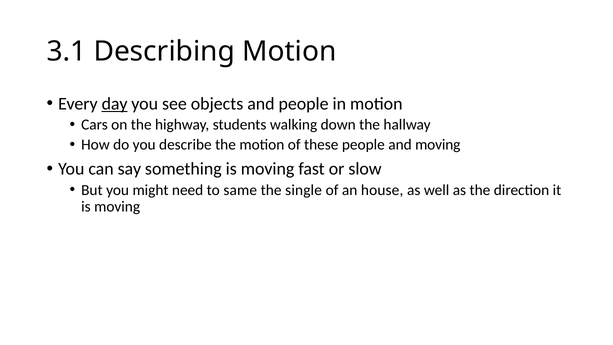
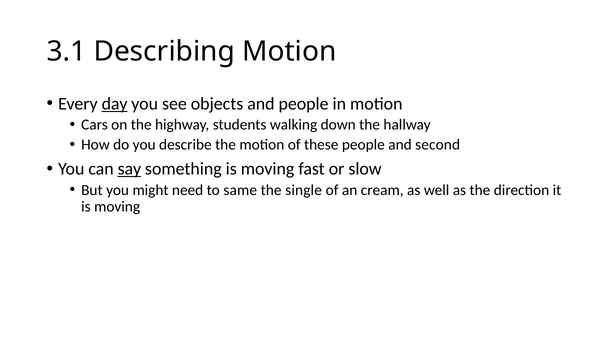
and moving: moving -> second (438, 145)
say underline: none -> present (129, 169)
house: house -> cream (382, 190)
